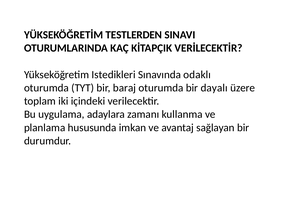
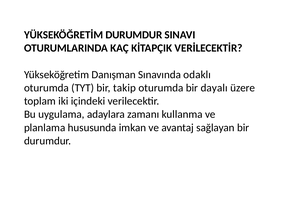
YÜKSEKÖĞRETİM TESTLERDEN: TESTLERDEN -> DURUMDUR (134, 35)
Istedikleri: Istedikleri -> Danışman (114, 75)
baraj: baraj -> takip (124, 88)
